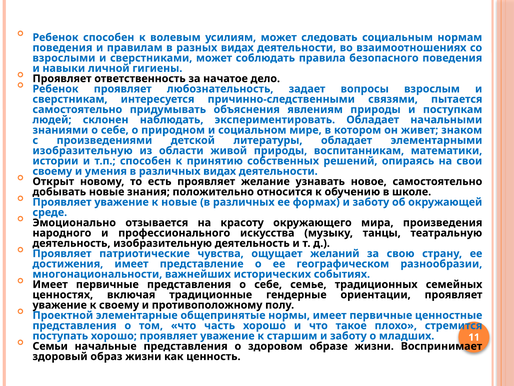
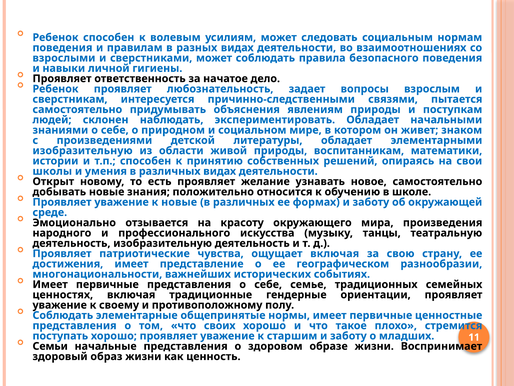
своему: своему -> школы (52, 171)
ощущает желаний: желаний -> включая (335, 253)
Проектной: Проектной -> Соблюдать (63, 315)
часть: часть -> своих (220, 325)
